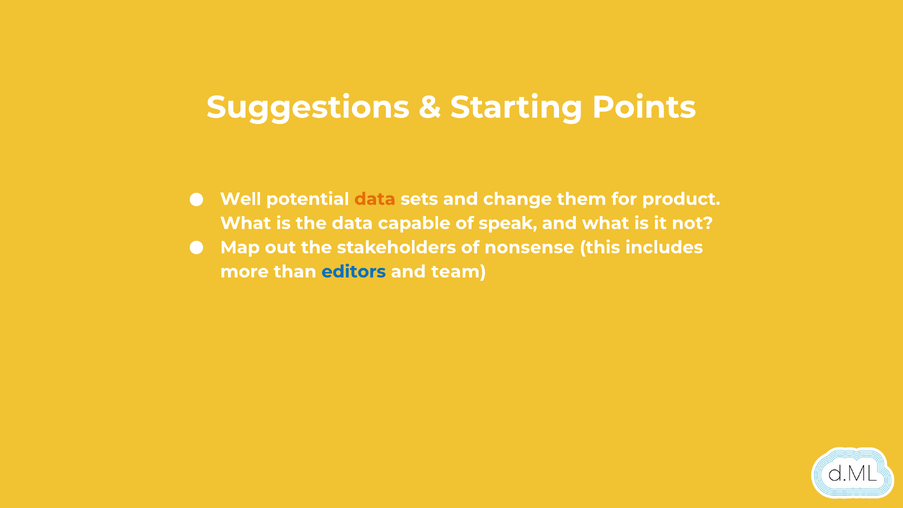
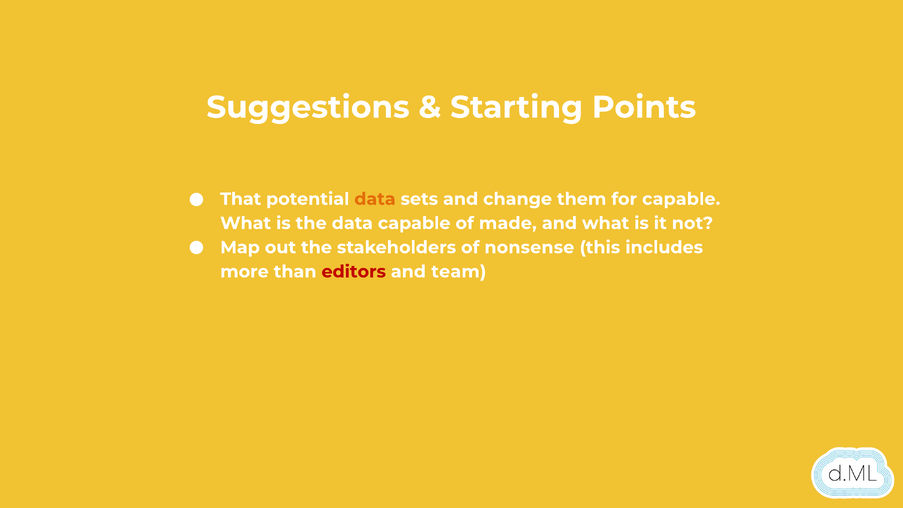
Well: Well -> That (241, 199)
for product: product -> capable (681, 199)
speak: speak -> made (508, 223)
editors colour: blue -> red (354, 272)
